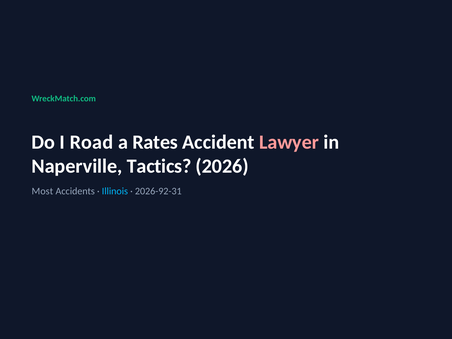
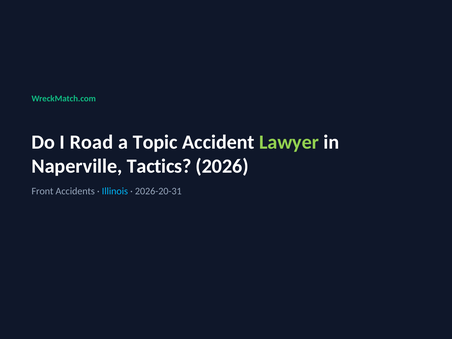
Rates: Rates -> Topic (155, 142)
Lawyer colour: pink -> light green (289, 142)
Most: Most -> Front (42, 191)
2026-92-31: 2026-92-31 -> 2026-20-31 (158, 191)
